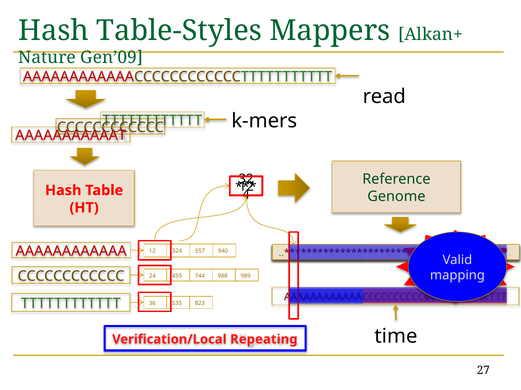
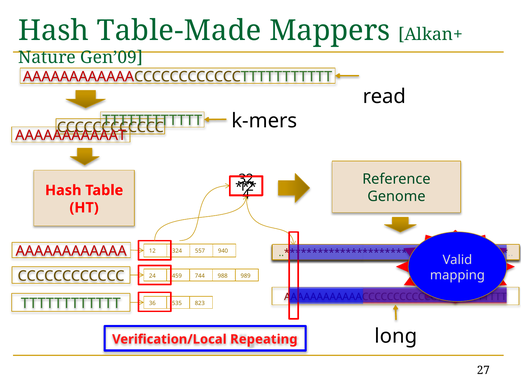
Table-Styles: Table-Styles -> Table-Made (179, 31)
time: time -> long (396, 337)
